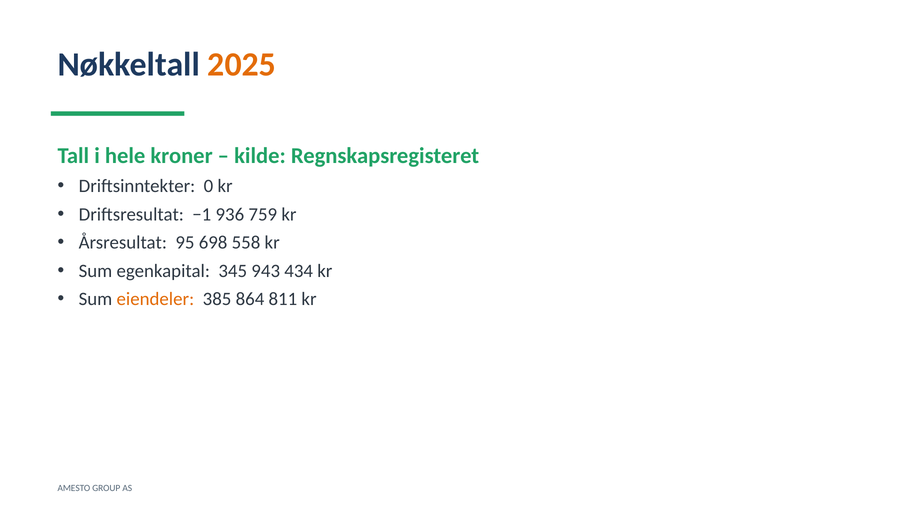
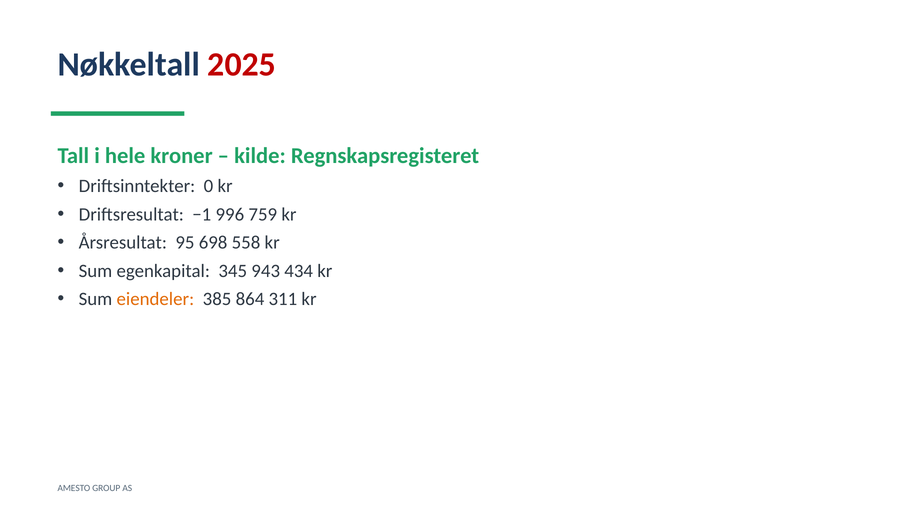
2025 colour: orange -> red (242, 65)
936: 936 -> 996 (230, 214)
811: 811 -> 311 (283, 299)
